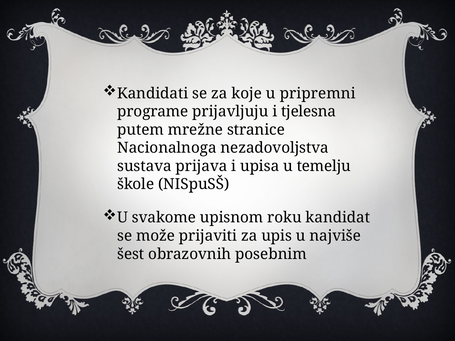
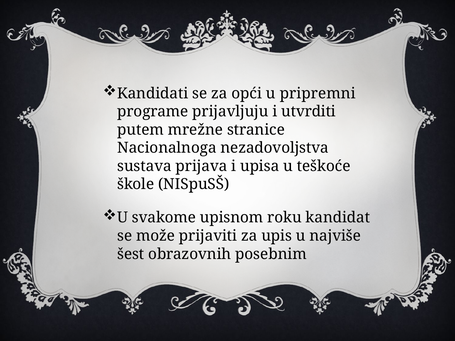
koje: koje -> opći (247, 93)
tjelesna: tjelesna -> utvrditi (309, 112)
temelju: temelju -> teškoće (324, 166)
